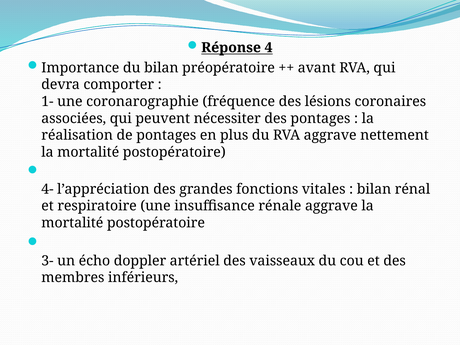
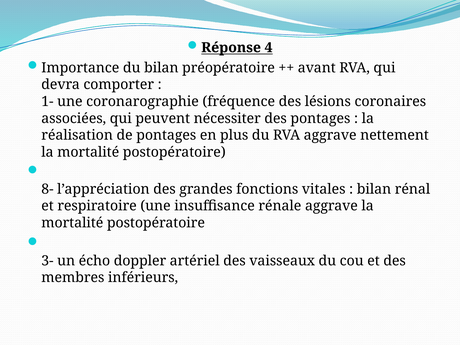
4-: 4- -> 8- (47, 189)
